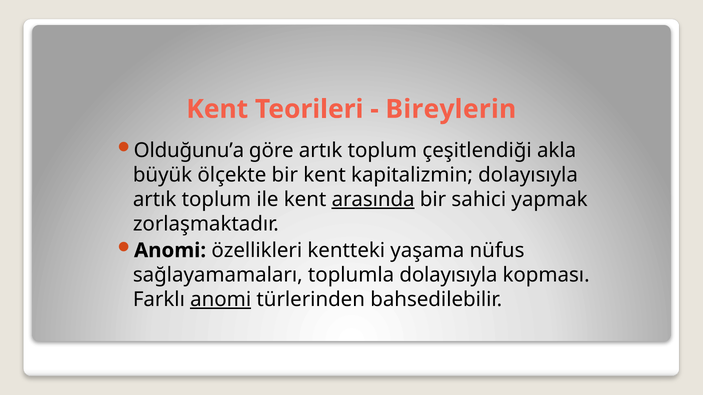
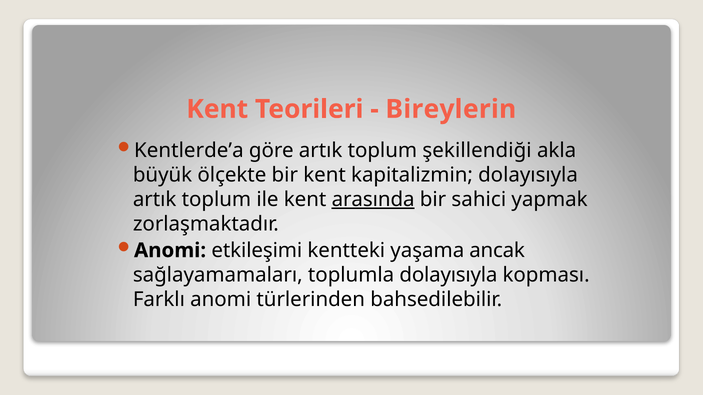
Olduğunu’a: Olduğunu’a -> Kentlerde’a (189, 151)
çeşitlendiği: çeşitlendiği -> şekillendiği (477, 151)
özellikleri: özellikleri -> etkileşimi (257, 251)
nüfus: nüfus -> ancak (497, 251)
anomi underline: present -> none (221, 300)
